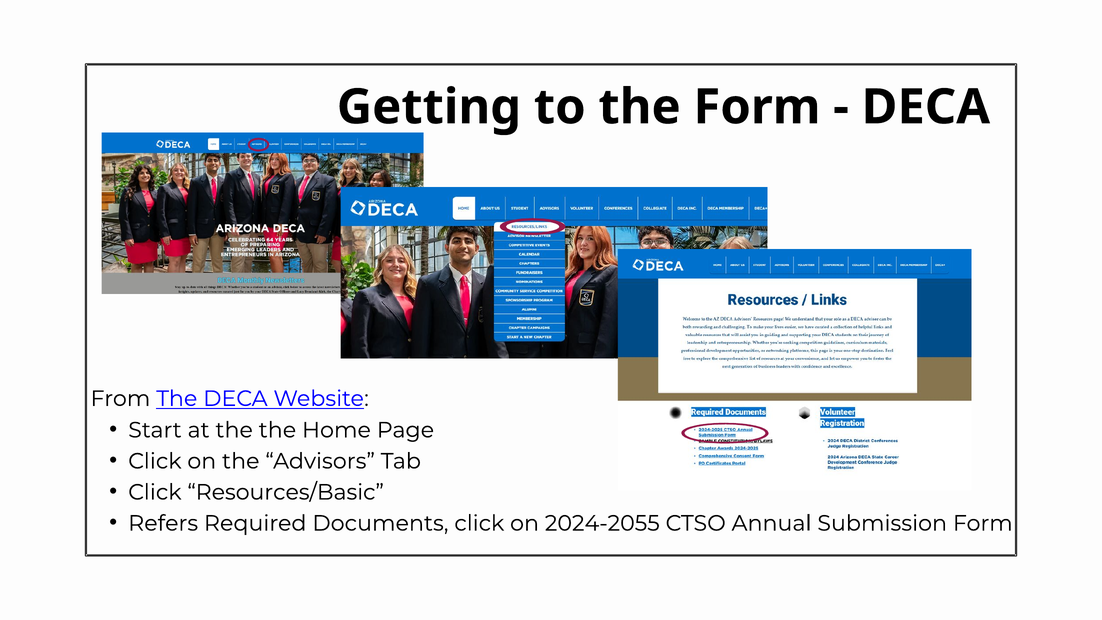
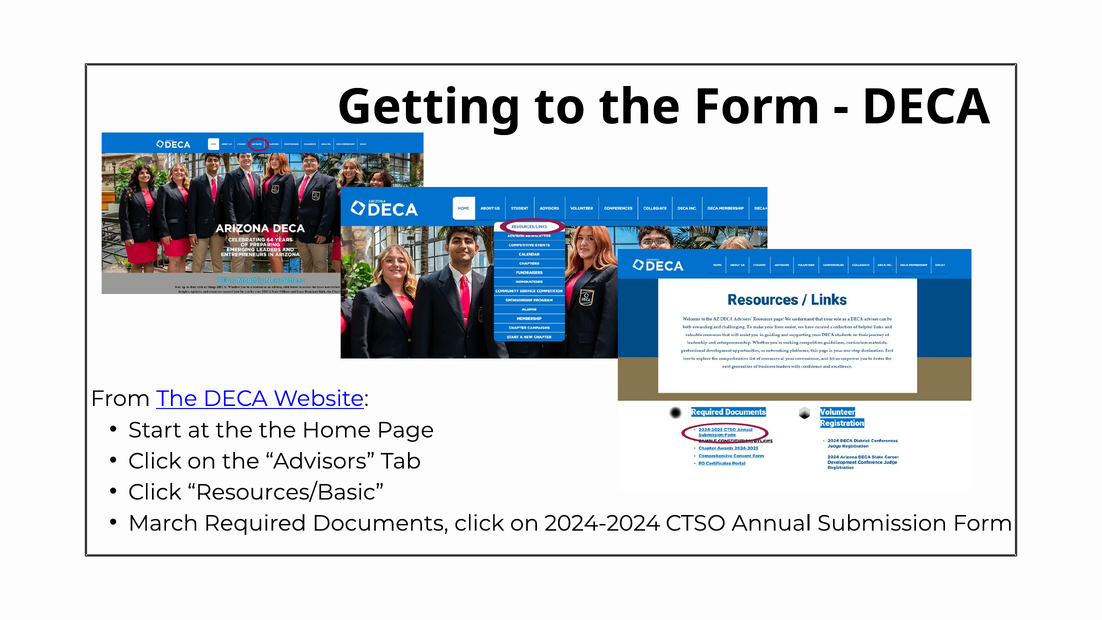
Refers: Refers -> March (163, 523)
2024-2055: 2024-2055 -> 2024-2024 (602, 523)
